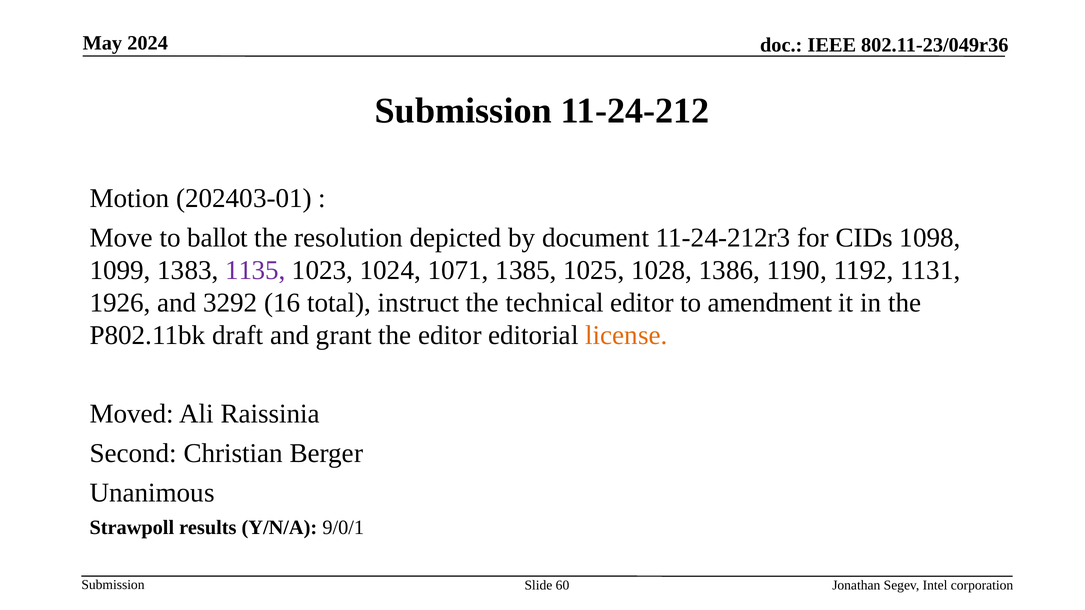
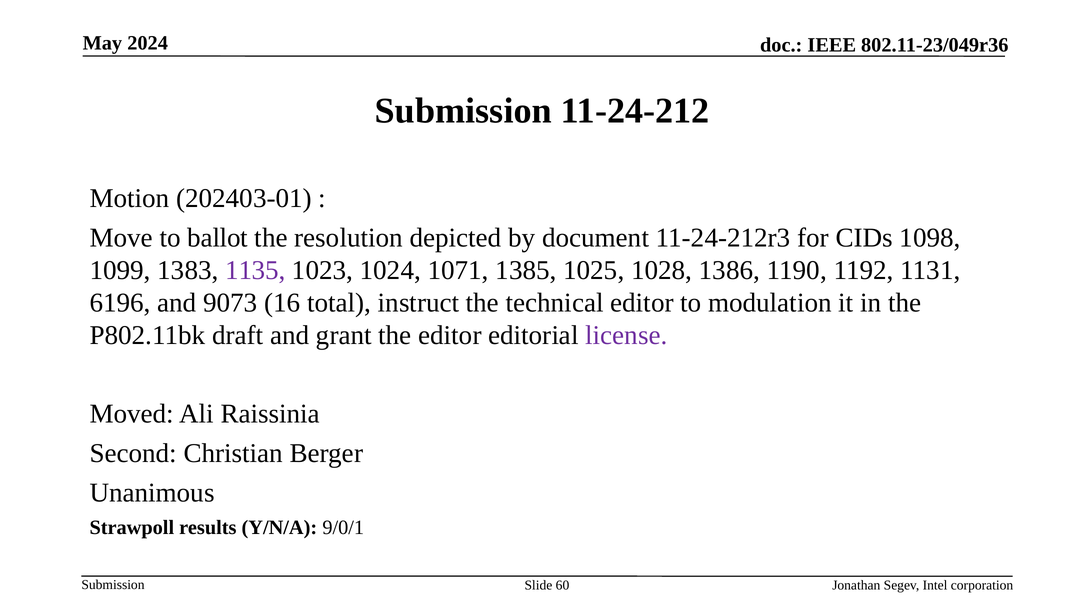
1926: 1926 -> 6196 (120, 303)
3292: 3292 -> 9073 (230, 303)
amendment: amendment -> modulation (770, 303)
license colour: orange -> purple (626, 336)
